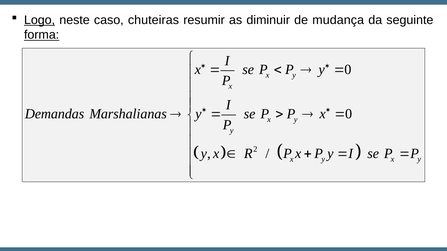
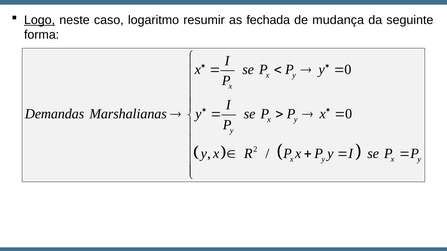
chuteiras: chuteiras -> logaritmo (154, 20)
diminuir: diminuir -> fechada (268, 20)
forma underline: present -> none (42, 35)
